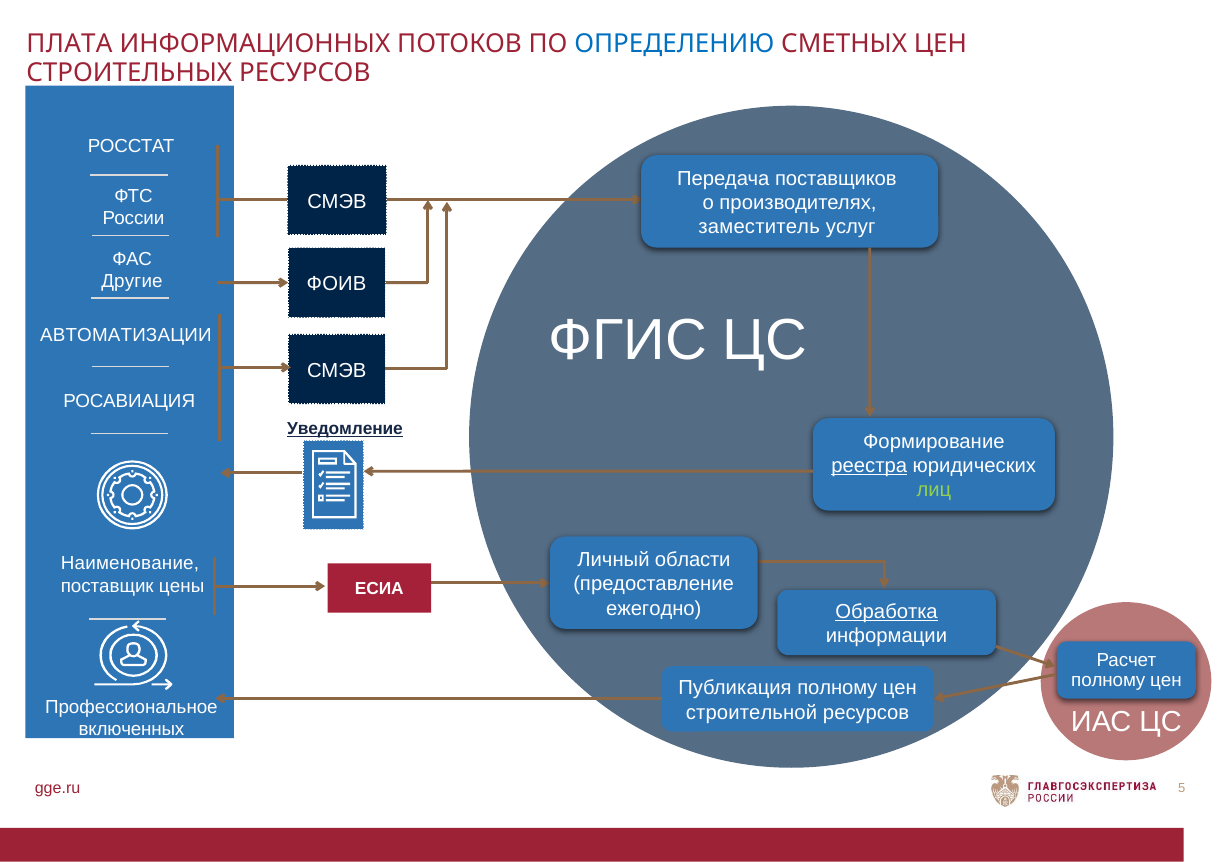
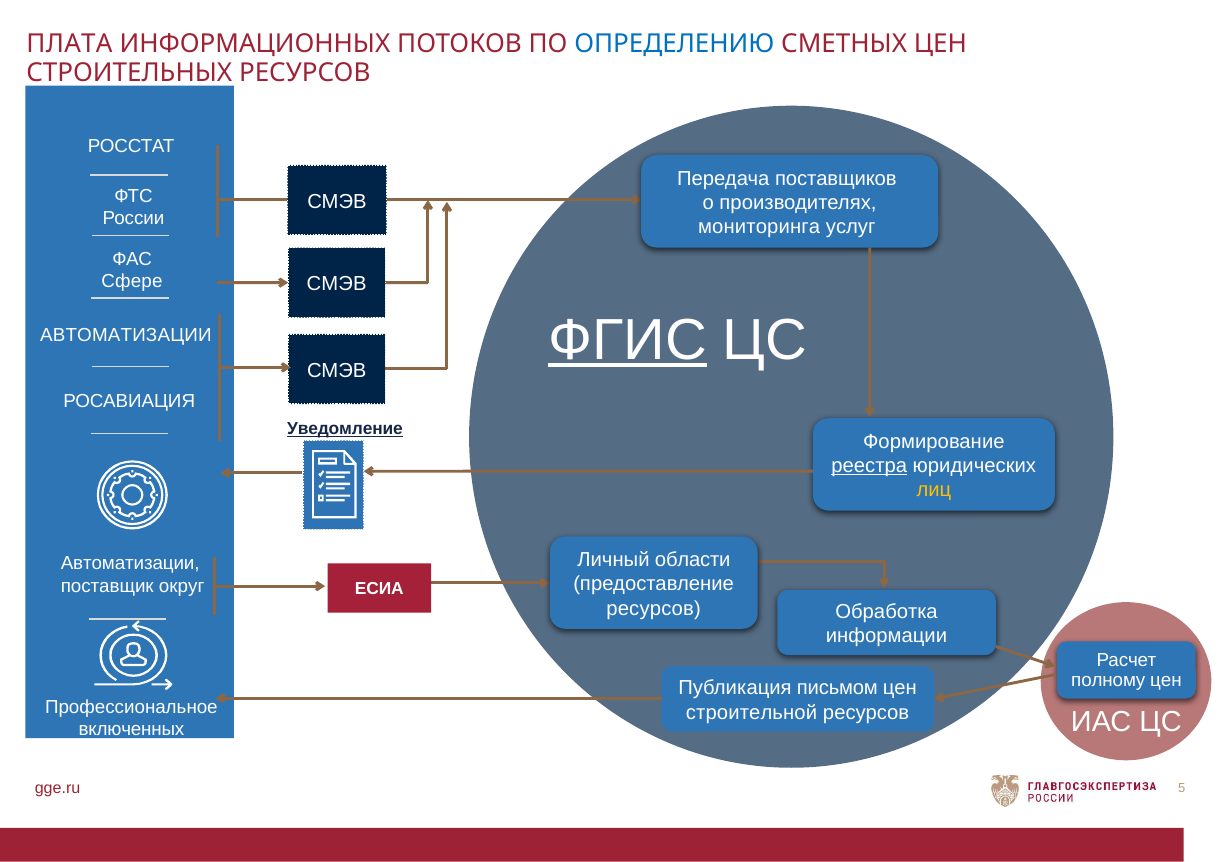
заместитель: заместитель -> мониторинга (759, 227)
Другие: Другие -> Сфере (132, 281)
ФОИВ: ФОИВ -> СМЭВ (337, 284)
ФГИС underline: none -> present (628, 340)
лиц colour: light green -> yellow (934, 490)
Наименование: Наименование -> Автоматизации (130, 563)
цены: цены -> округ (182, 586)
ежегодно: ежегодно -> ресурсов (654, 608)
Обработка underline: present -> none (886, 611)
Публикация полному: полному -> письмом (837, 687)
